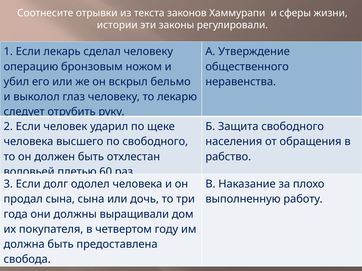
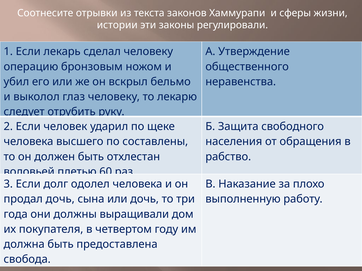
по свободного: свободного -> составлены (155, 142)
продал сына: сына -> дочь (60, 199)
